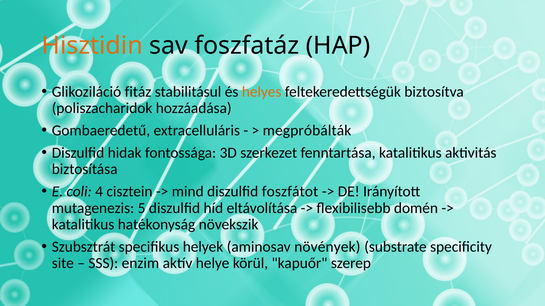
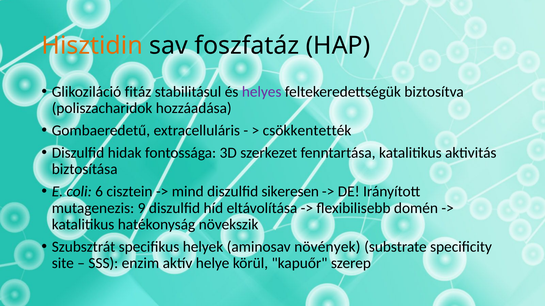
helyes colour: orange -> purple (262, 92)
megpróbálták: megpróbálták -> csökkentették (307, 131)
4: 4 -> 6 (99, 192)
foszfátot: foszfátot -> sikeresen (290, 192)
5: 5 -> 9 (142, 208)
